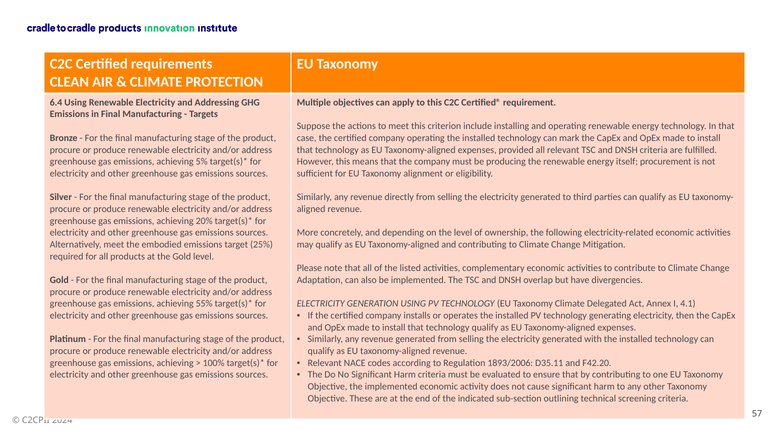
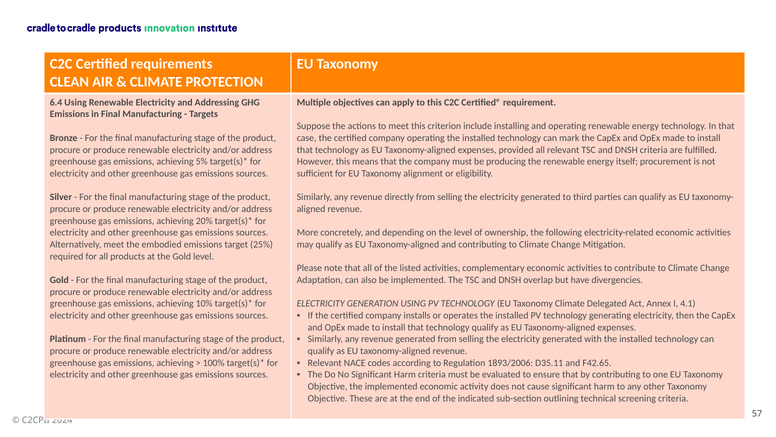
55%: 55% -> 10% (204, 303)
F42.20: F42.20 -> F42.65 (597, 362)
